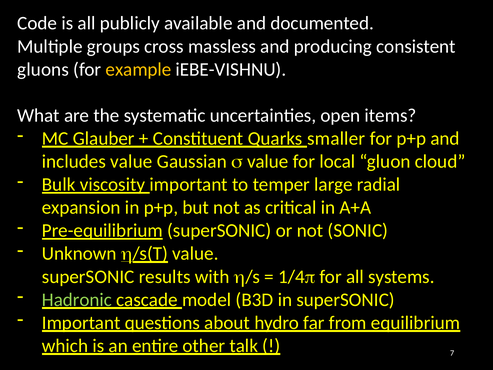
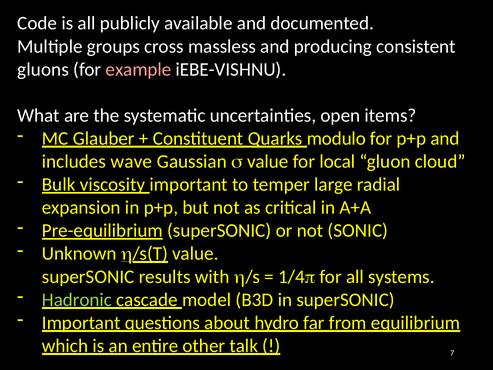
example colour: yellow -> pink (138, 69)
smaller: smaller -> modulo (336, 138)
includes value: value -> wave (131, 161)
